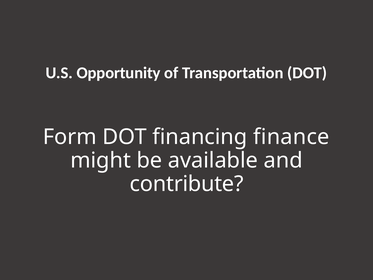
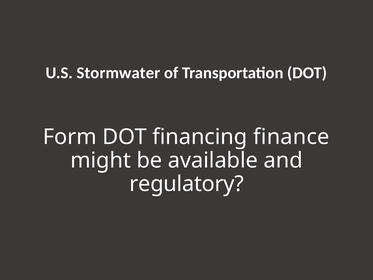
Opportunity: Opportunity -> Stormwater (118, 73)
contribute: contribute -> regulatory (187, 184)
